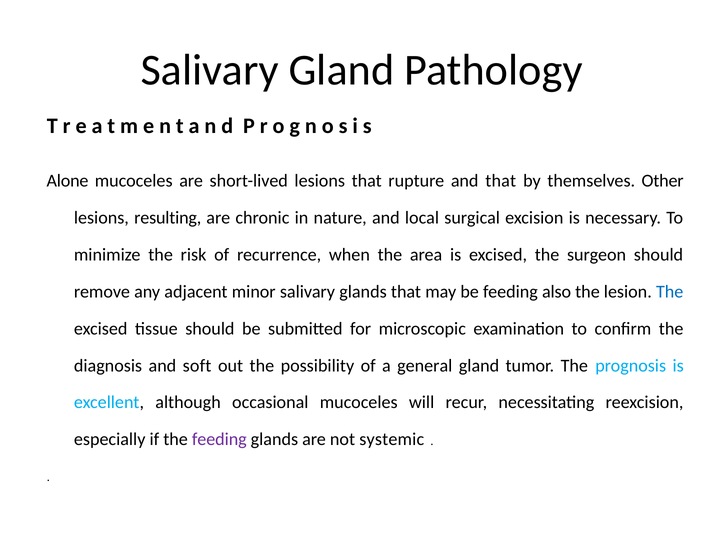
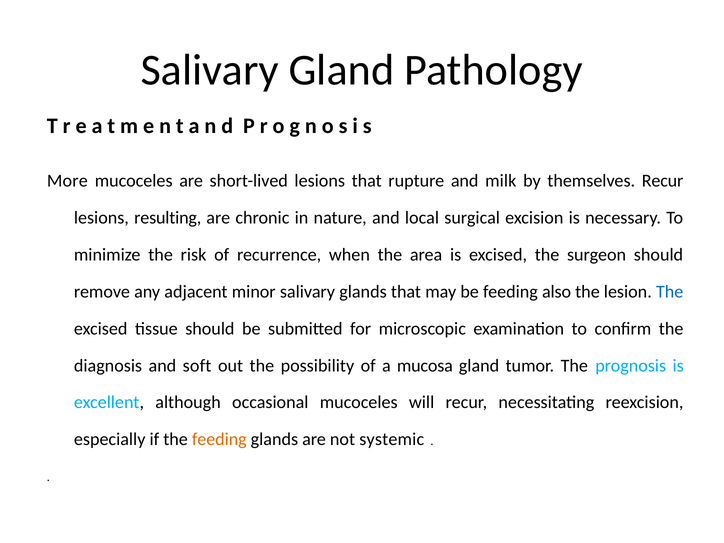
Alone: Alone -> More (67, 181)
and that: that -> milk (501, 181)
themselves Other: Other -> Recur (663, 181)
general: general -> mucosa (425, 366)
feeding colour: purple -> orange (219, 439)
